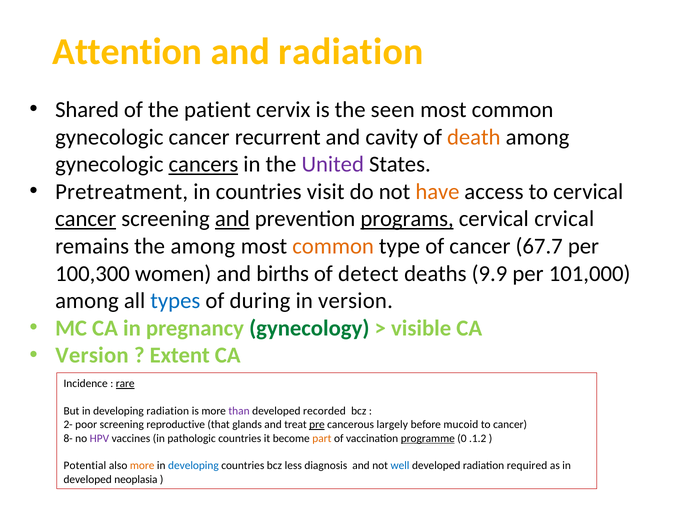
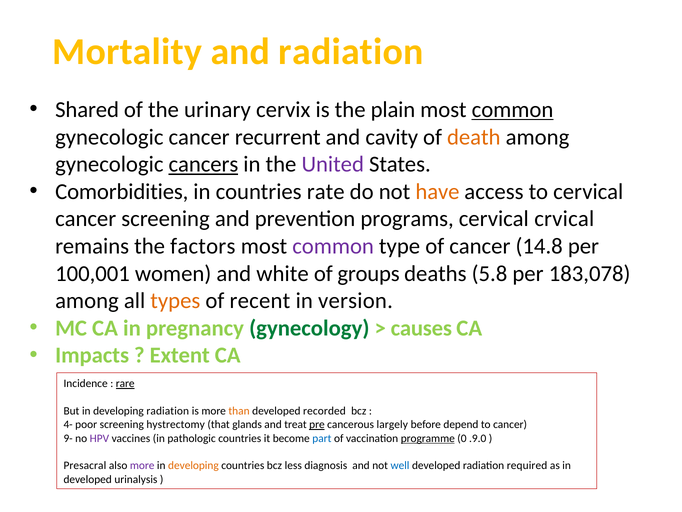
Attention: Attention -> Mortality (127, 52)
patient: patient -> urinary (217, 110)
seen: seen -> plain (393, 110)
common underline: none -> present (513, 110)
Pretreatment: Pretreatment -> Comorbidities (122, 191)
visit: visit -> rate (326, 191)
cancer underline: present -> none (86, 219)
and underline: present -> none (232, 219)
programs underline: present -> none (407, 219)
the among: among -> factors (203, 246)
common colour: orange -> purple (333, 246)
67.7: 67.7 -> 14.8 (539, 246)
100,300: 100,300 -> 100,001 (92, 273)
births: births -> white (283, 273)
detect: detect -> groups (369, 273)
9.9: 9.9 -> 5.8 (489, 273)
101,000: 101,000 -> 183,078 (590, 273)
types colour: blue -> orange (175, 301)
during: during -> recent (260, 301)
visible: visible -> causes (421, 328)
Version: Version -> Impacts (92, 355)
than colour: purple -> orange (239, 411)
2-: 2- -> 4- (68, 424)
reproductive: reproductive -> hystrectomy (176, 424)
mucoid: mucoid -> depend (461, 424)
8-: 8- -> 9- (68, 438)
part colour: orange -> blue (322, 438)
.1.2: .1.2 -> .9.0 (478, 438)
Potential: Potential -> Presacral (85, 465)
more colour: orange -> purple (142, 465)
developing colour: blue -> orange (193, 465)
neoplasia: neoplasia -> urinalysis (136, 479)
